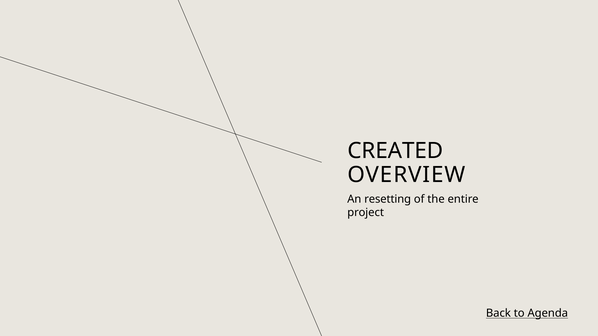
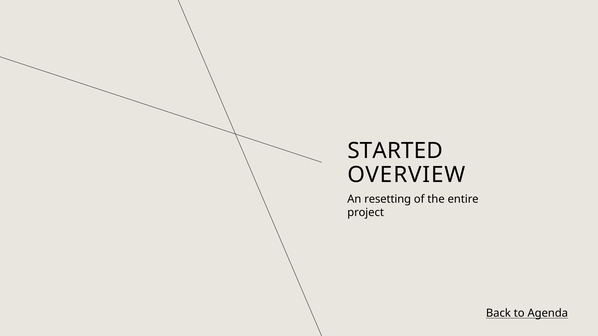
CREATED: CREATED -> STARTED (395, 151)
